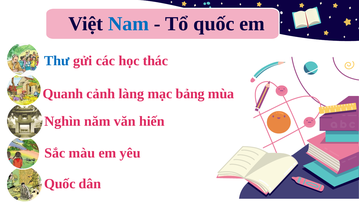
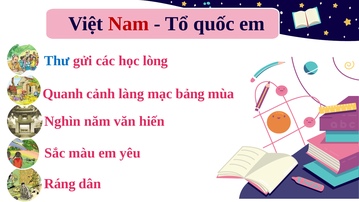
Nam colour: blue -> red (129, 24)
thác: thác -> lòng (155, 61)
Quốc: Quốc -> Ráng (60, 184)
